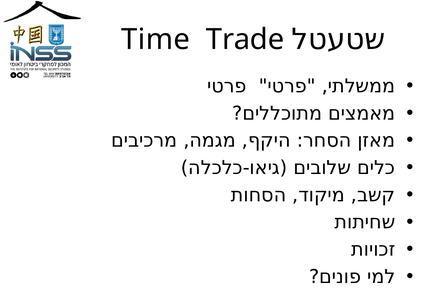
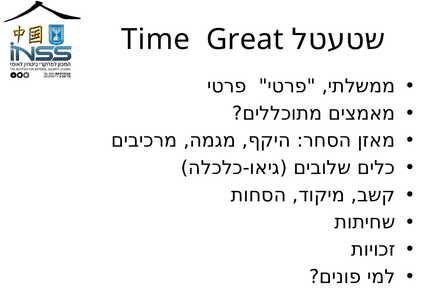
Trade: Trade -> Great (245, 40)
